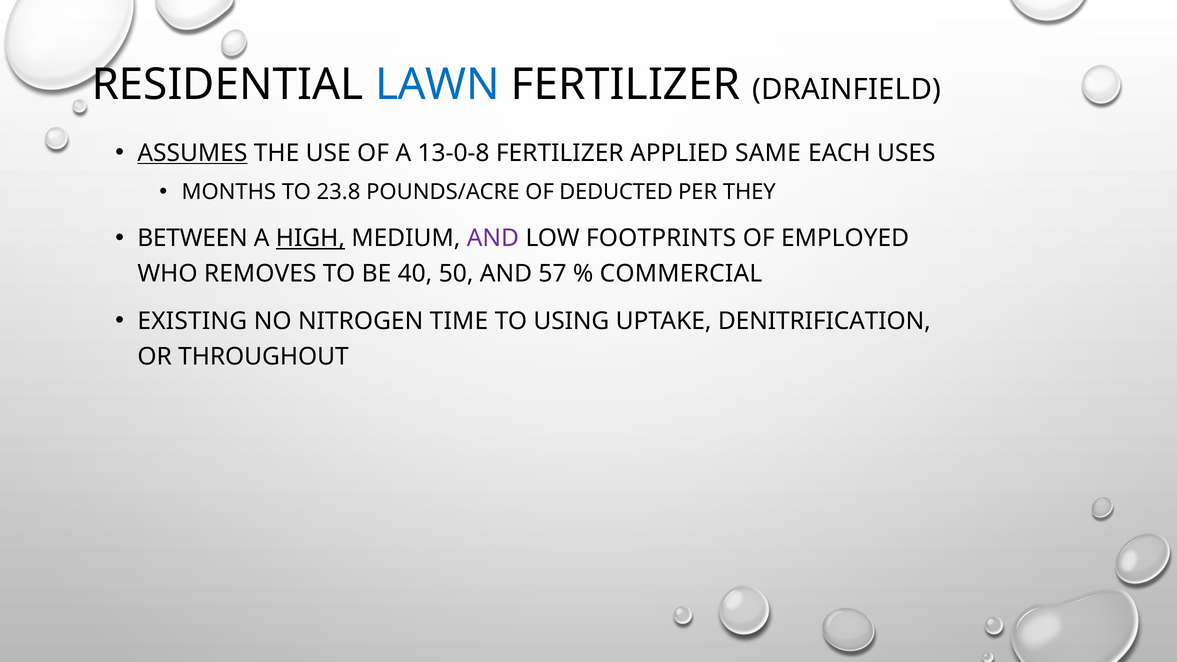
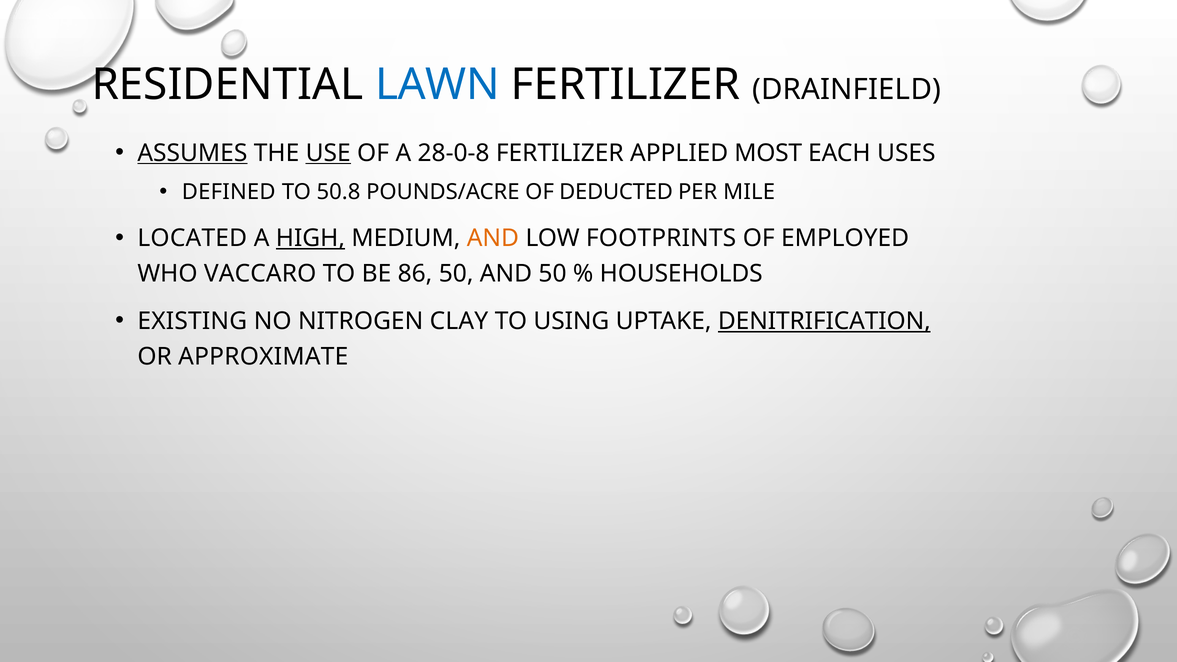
USE underline: none -> present (328, 153)
13-0-8: 13-0-8 -> 28-0-8 (454, 153)
SAME: SAME -> MOST (768, 153)
MONTHS: MONTHS -> DEFINED (229, 192)
23.8: 23.8 -> 50.8 (339, 192)
THEY: THEY -> MILE (749, 192)
BETWEEN: BETWEEN -> LOCATED (192, 238)
AND colour: purple -> orange (493, 238)
REMOVES: REMOVES -> VACCARO (260, 274)
40: 40 -> 86 (415, 274)
AND 57: 57 -> 50 (553, 274)
COMMERCIAL: COMMERCIAL -> HOUSEHOLDS (681, 274)
TIME: TIME -> CLAY (459, 321)
DENITRIFICATION underline: none -> present (824, 321)
THROUGHOUT: THROUGHOUT -> APPROXIMATE (263, 357)
